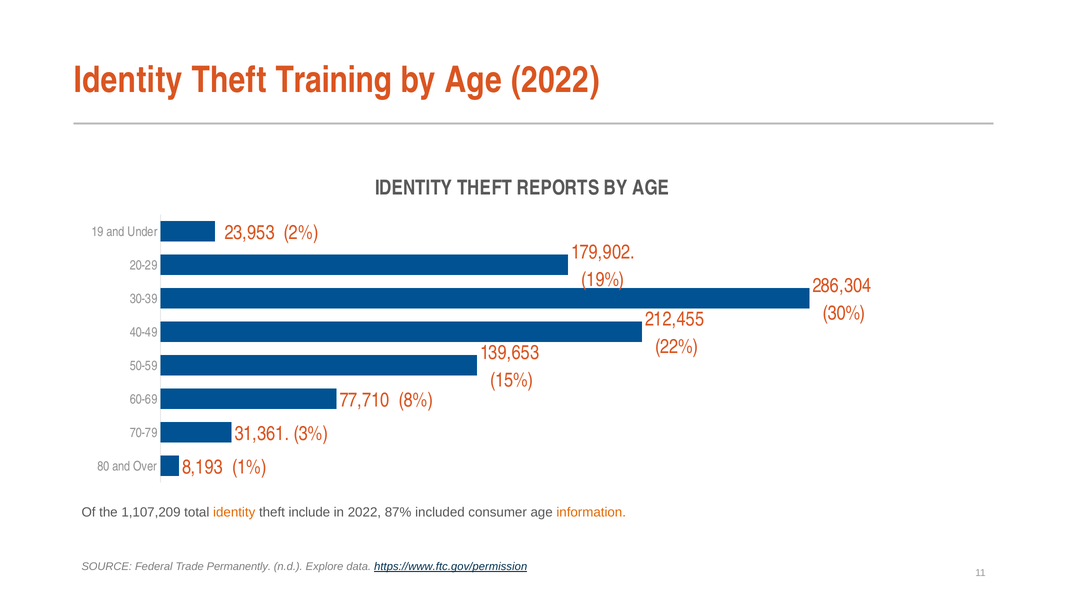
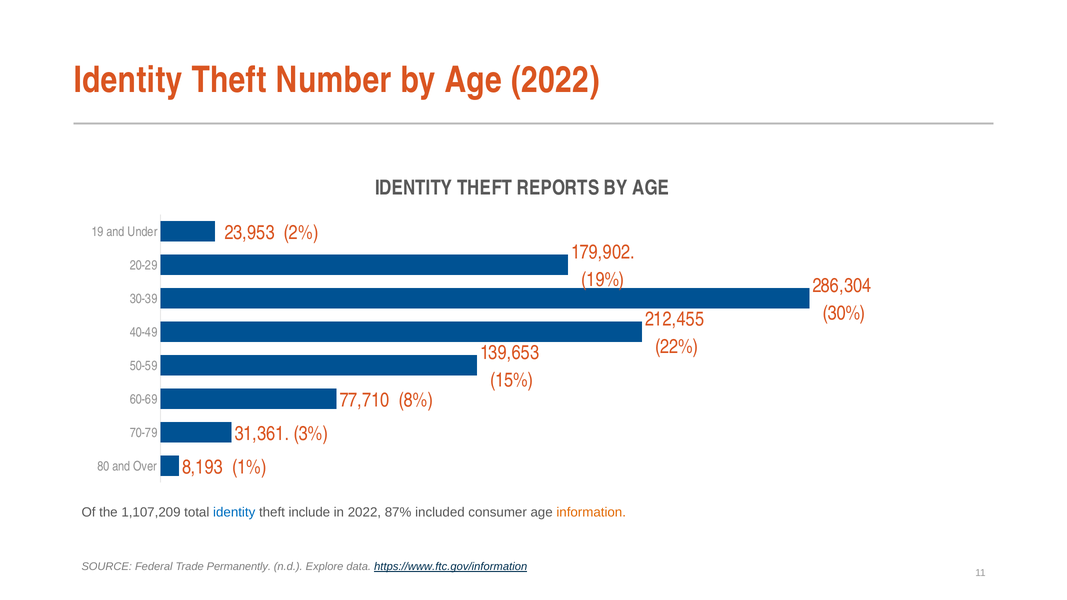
Training: Training -> Number (334, 80)
identity colour: orange -> blue (234, 513)
https://www.ftc.gov/permission: https://www.ftc.gov/permission -> https://www.ftc.gov/information (451, 567)
